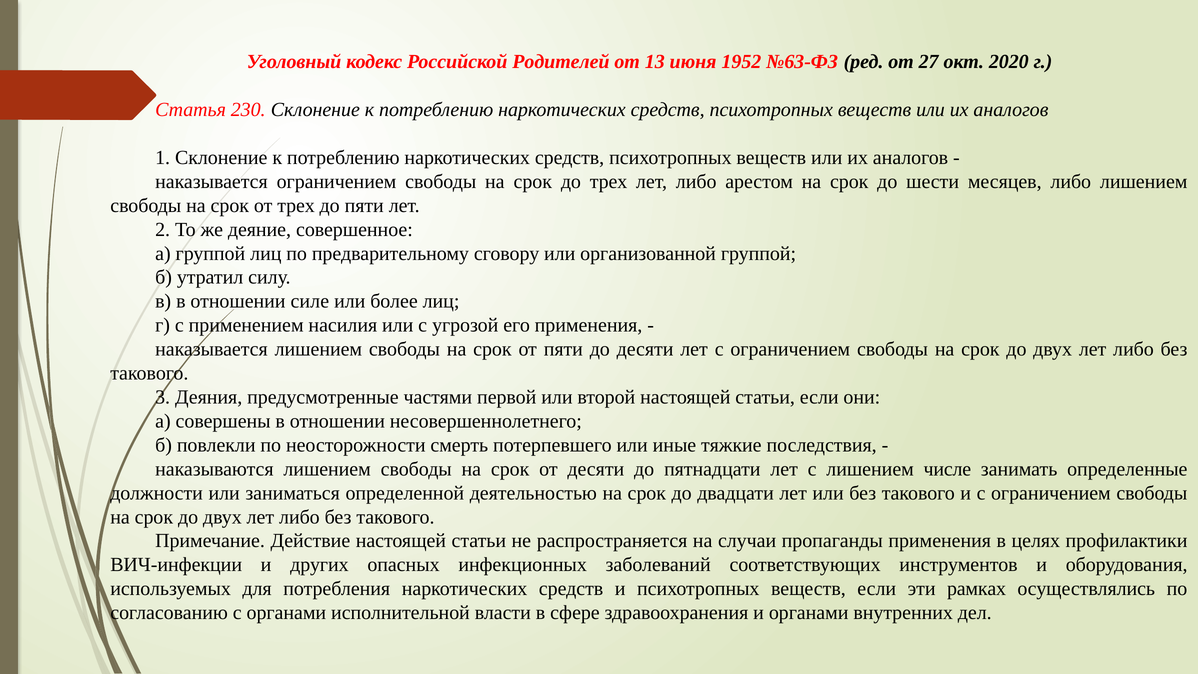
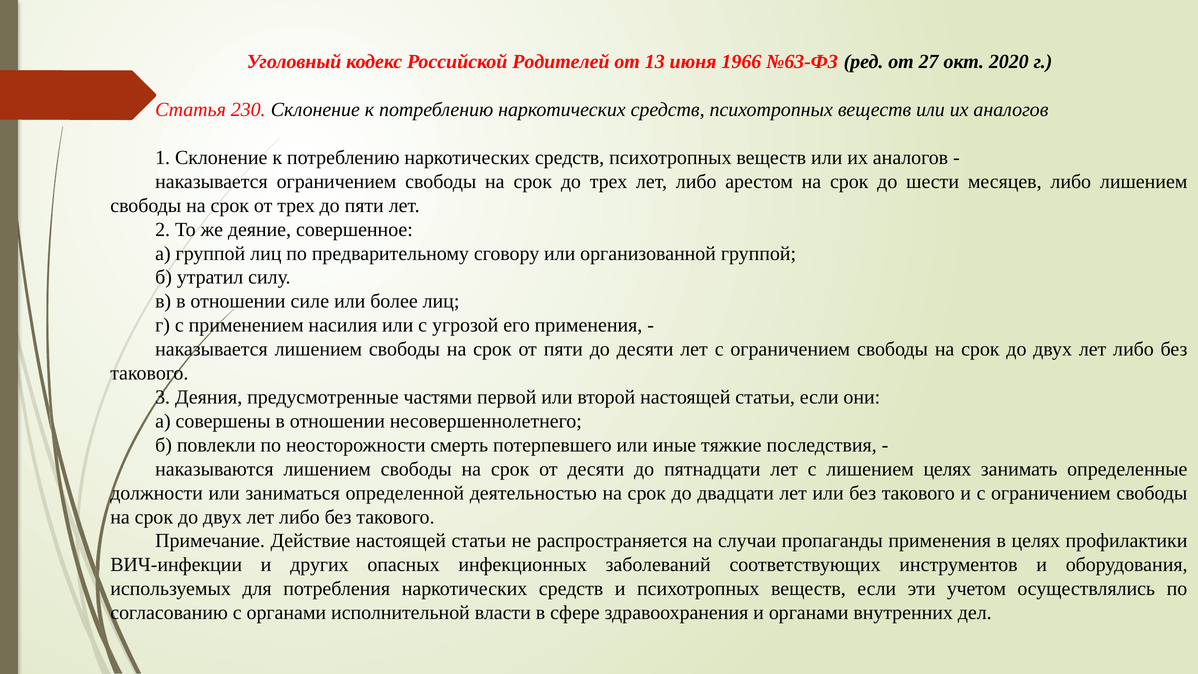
1952: 1952 -> 1966 (741, 62)
лишением числе: числе -> целях (947, 469)
рамках: рамках -> учетом (977, 589)
